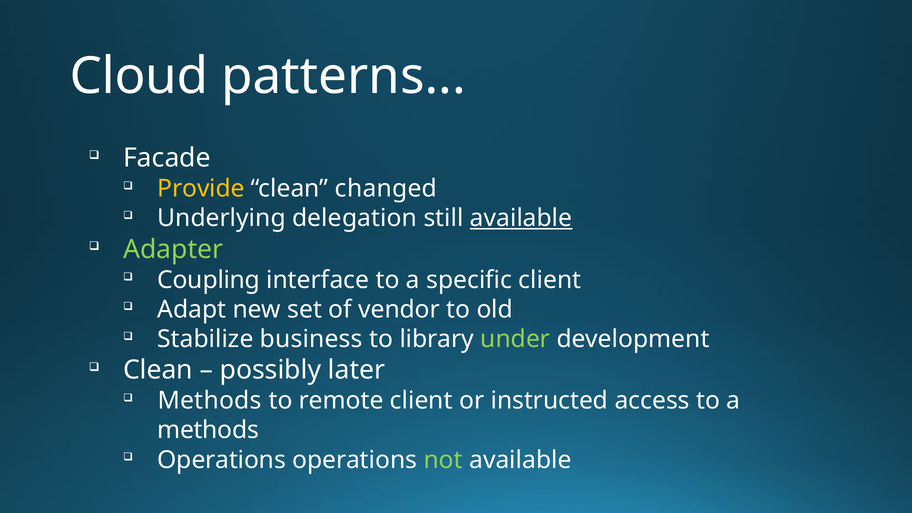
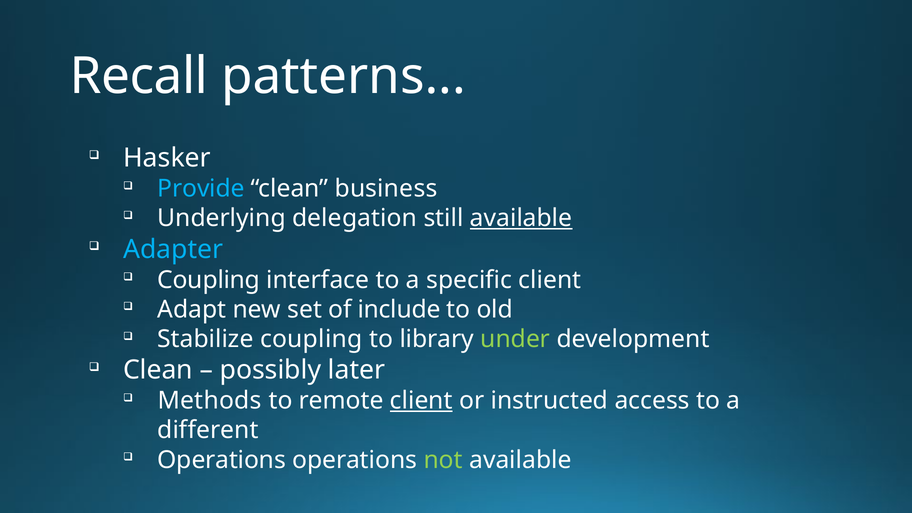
Cloud: Cloud -> Recall (139, 77)
Facade: Facade -> Hasker (167, 158)
Provide colour: yellow -> light blue (201, 189)
changed: changed -> business (386, 189)
Adapter colour: light green -> light blue (173, 249)
vendor: vendor -> include (399, 310)
Stabilize business: business -> coupling (311, 339)
client underline: none -> present (421, 401)
methods: methods -> different (208, 430)
